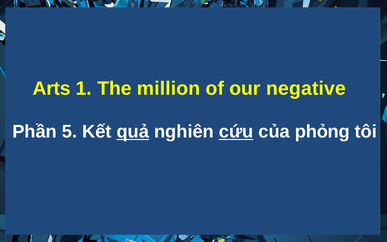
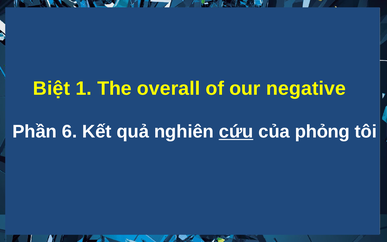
Arts: Arts -> Biệt (51, 88)
million: million -> overall (169, 88)
5: 5 -> 6 (70, 132)
quả underline: present -> none (133, 132)
